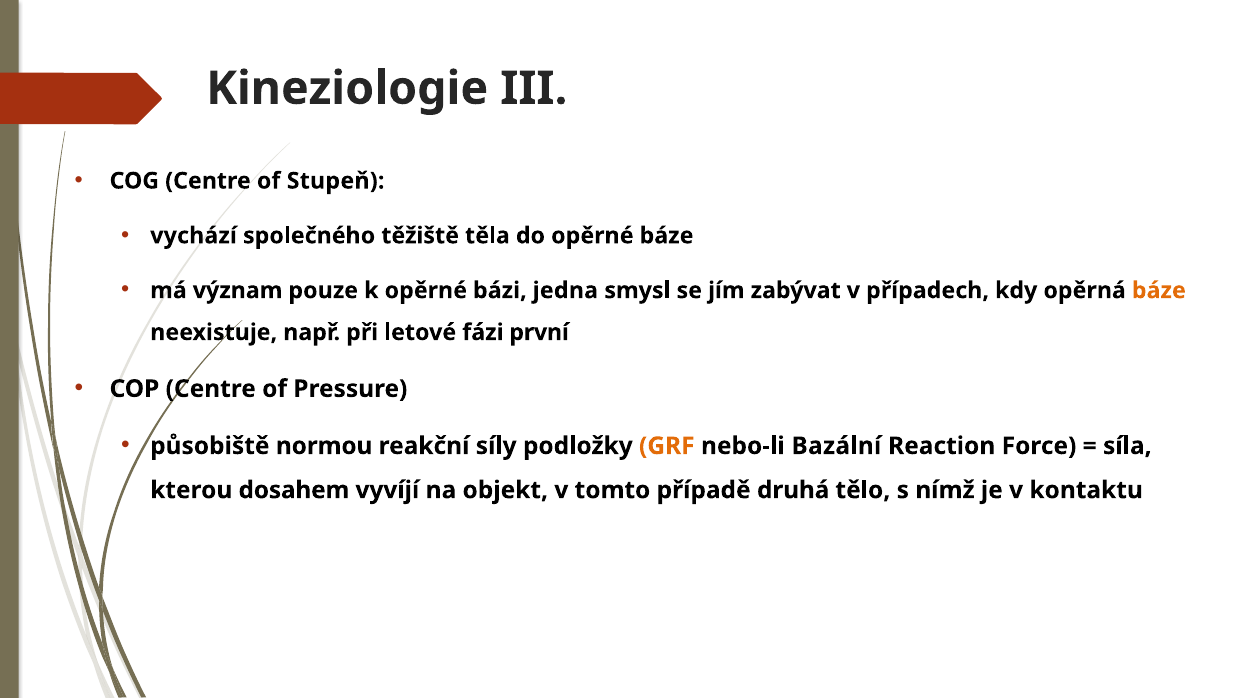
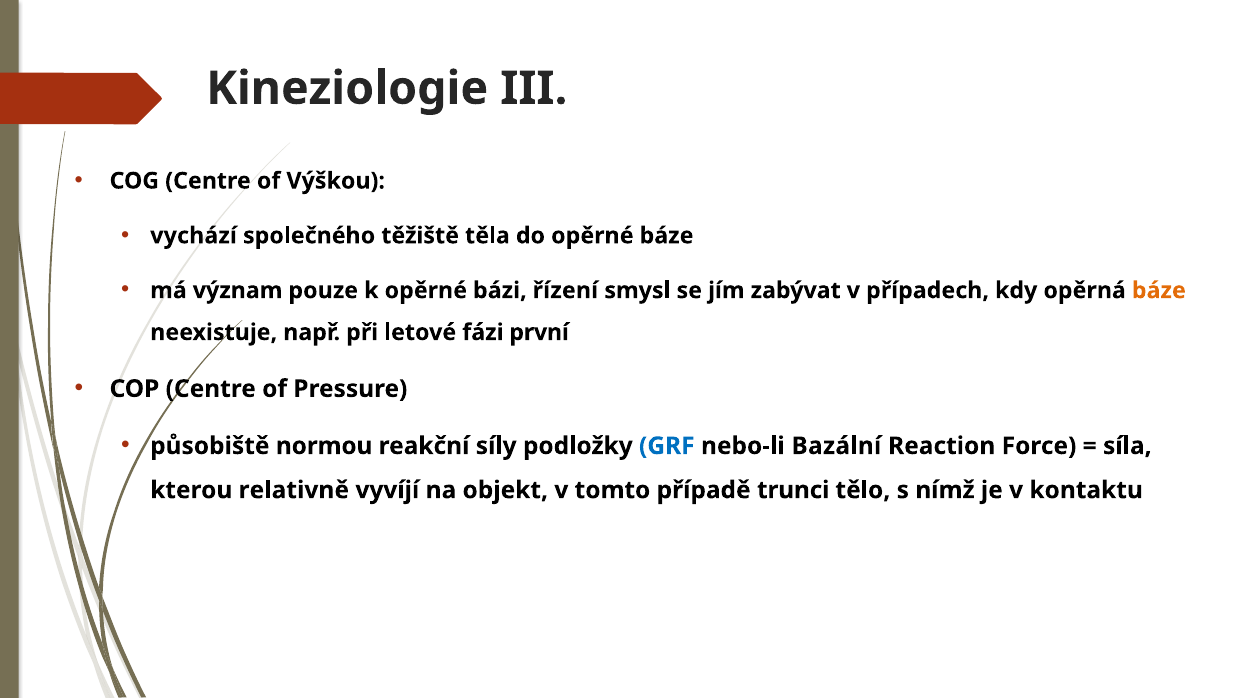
Stupeň: Stupeň -> Výškou (336, 181)
jedna: jedna -> řízení (565, 290)
GRF colour: orange -> blue (667, 446)
dosahem: dosahem -> relativně (294, 490)
druhá: druhá -> trunci (793, 490)
